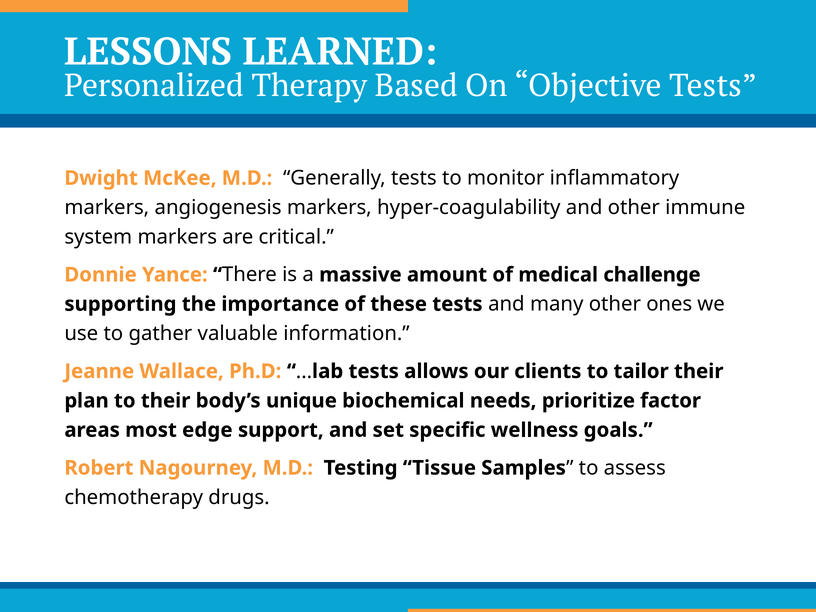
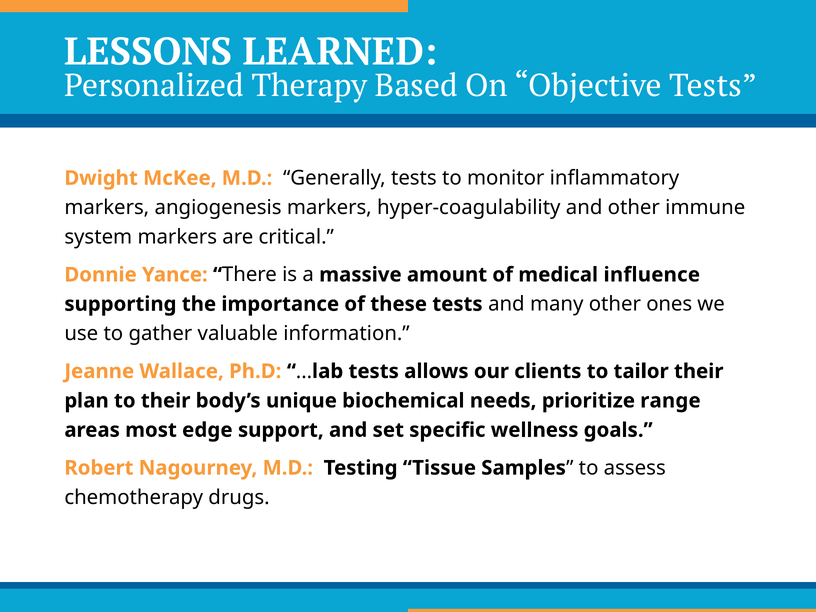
challenge: challenge -> influence (652, 275)
factor: factor -> range (670, 401)
